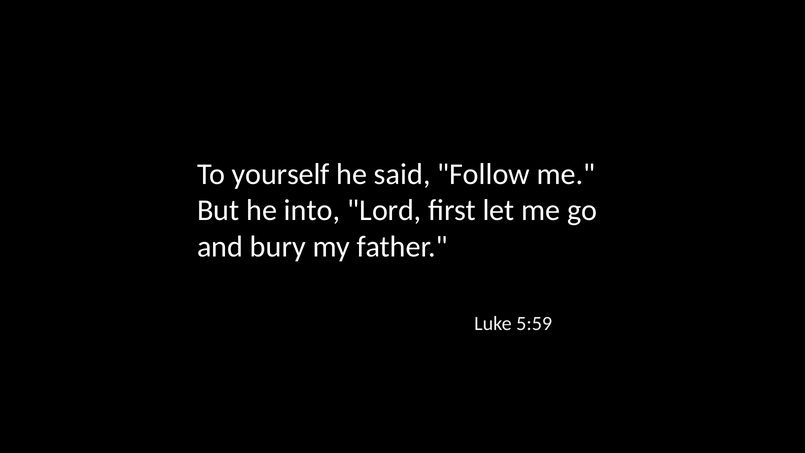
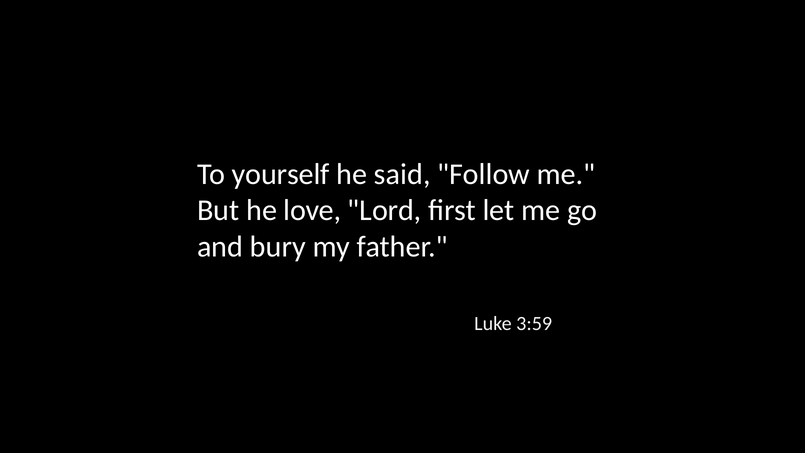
into: into -> love (312, 210)
5:59: 5:59 -> 3:59 (534, 323)
